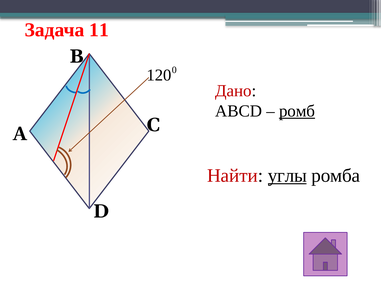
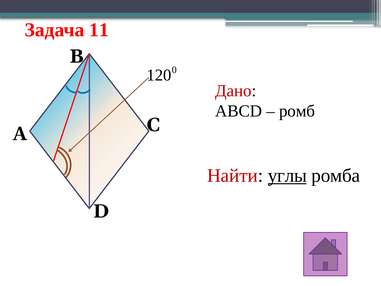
ромб underline: present -> none (297, 111)
